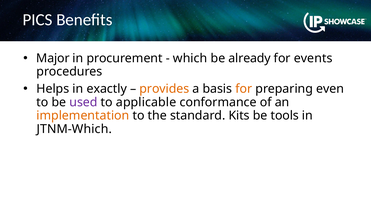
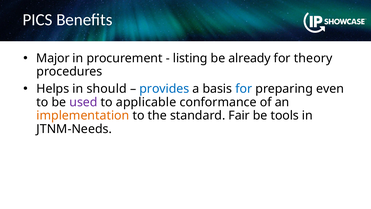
which: which -> listing (190, 58)
events: events -> theory (313, 58)
exactly: exactly -> should (107, 89)
provides colour: orange -> blue (164, 89)
for colour: orange -> blue (244, 89)
Kits: Kits -> Fair (239, 115)
JTNM-Which: JTNM-Which -> JTNM-Needs (74, 129)
